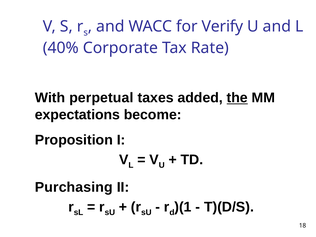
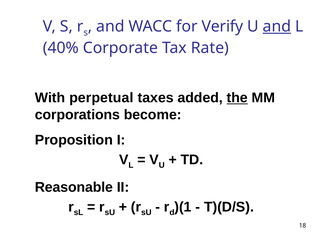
and underline: none -> present (277, 26)
expectations: expectations -> corporations (77, 115)
Purchasing: Purchasing -> Reasonable (74, 187)
